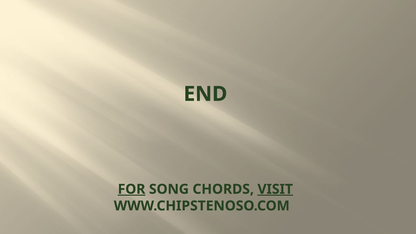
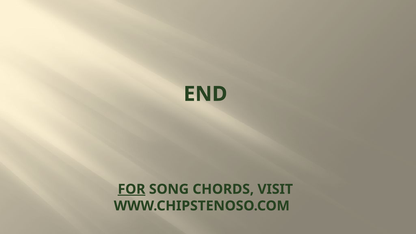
VISIT underline: present -> none (275, 189)
